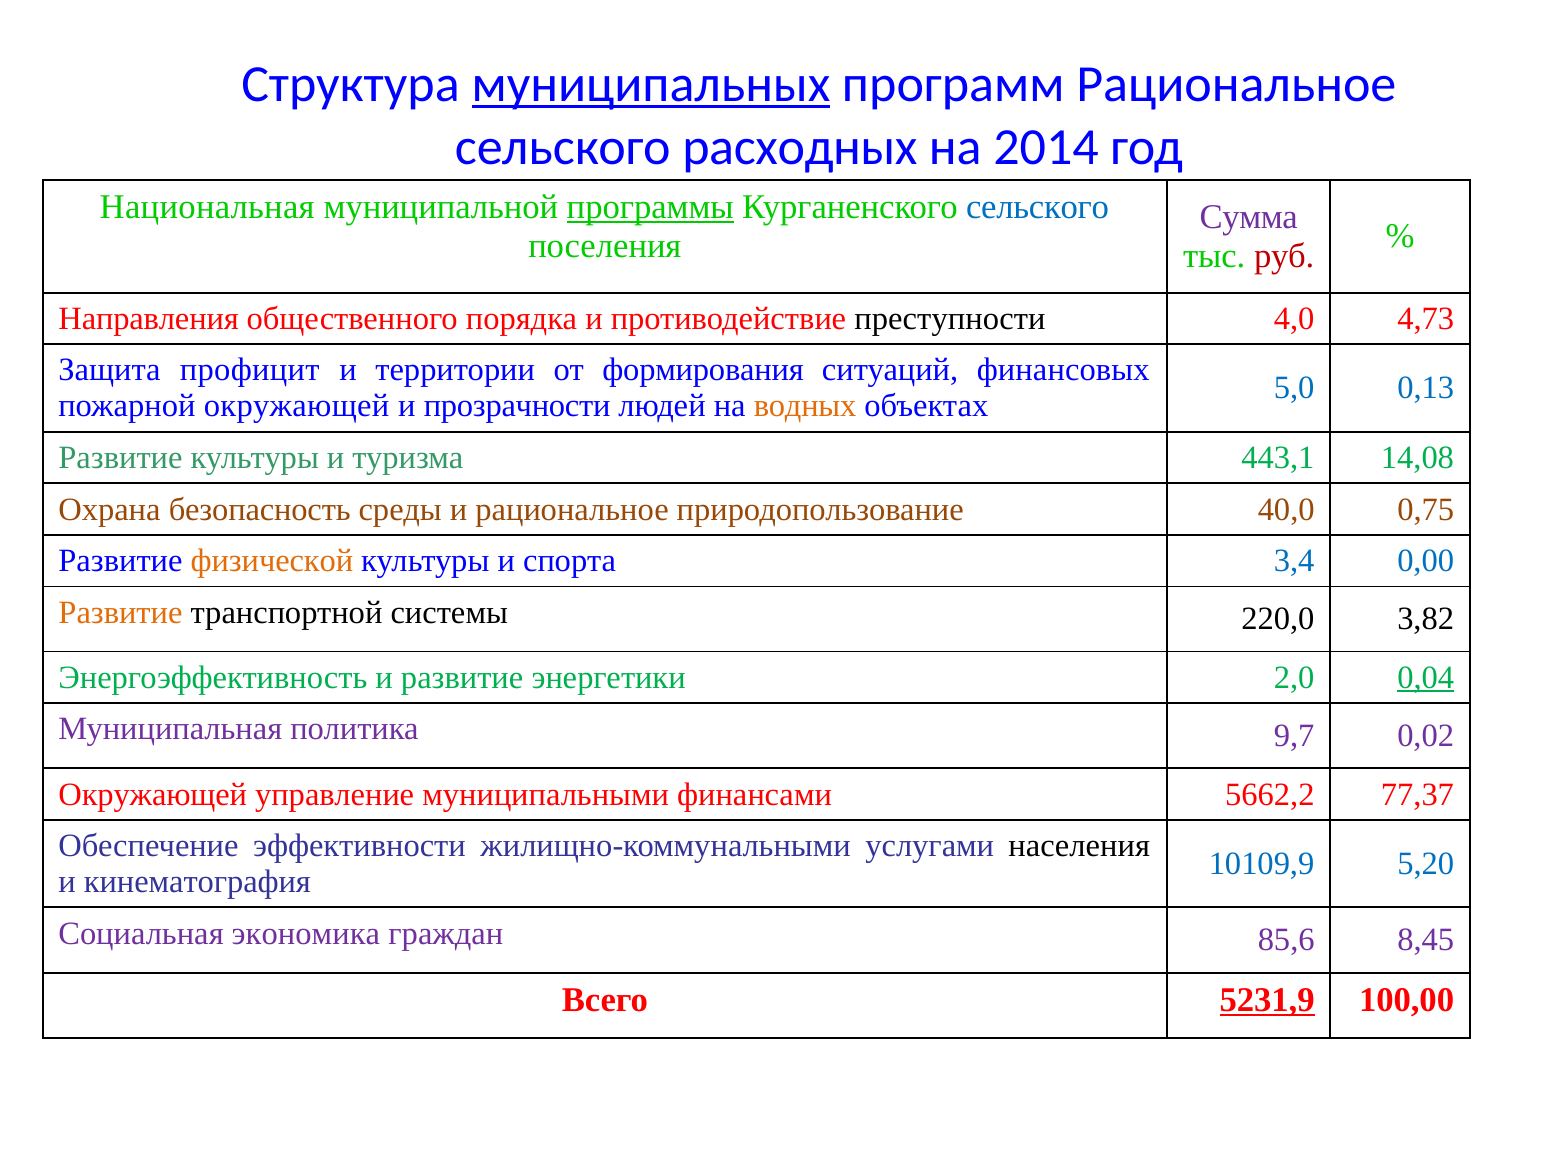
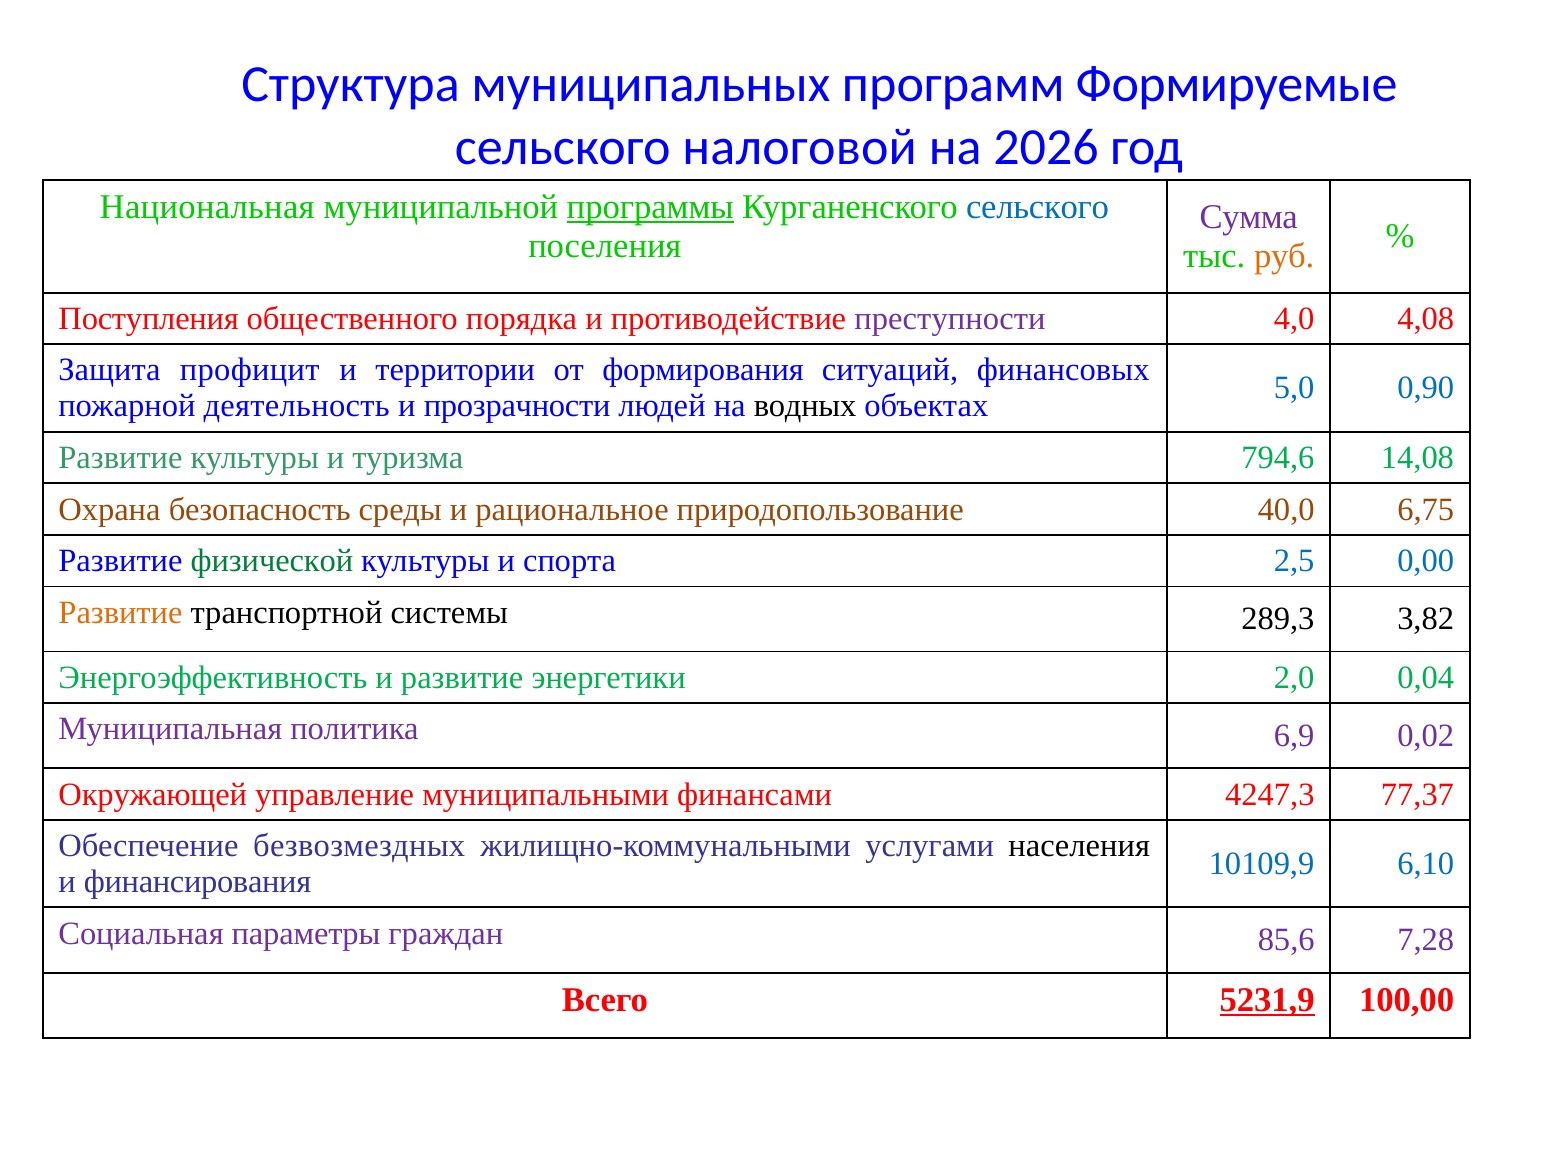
муниципальных underline: present -> none (651, 84)
программ Рациональное: Рациональное -> Формируемые (1237, 84)
расходных: расходных -> налоговой (800, 147)
2014: 2014 -> 2026 (1046, 147)
руб colour: red -> orange (1284, 256)
Направления: Направления -> Поступления (149, 319)
преступности colour: black -> purple (950, 319)
4,73: 4,73 -> 4,08 (1426, 319)
0,13: 0,13 -> 0,90 (1426, 388)
пожарной окружающей: окружающей -> деятельность (297, 406)
водных colour: orange -> black (805, 406)
443,1: 443,1 -> 794,6 (1278, 458)
0,75: 0,75 -> 6,75 (1426, 510)
физической colour: orange -> green (272, 561)
3,4: 3,4 -> 2,5 (1294, 561)
220,0: 220,0 -> 289,3 (1278, 619)
0,04 underline: present -> none (1426, 678)
9,7: 9,7 -> 6,9 (1294, 736)
5662,2: 5662,2 -> 4247,3 (1270, 795)
эффективности: эффективности -> безвозмездных (359, 846)
5,20: 5,20 -> 6,10 (1426, 864)
кинематография: кинематография -> финансирования (198, 882)
экономика: экономика -> параметры (306, 934)
8,45: 8,45 -> 7,28 (1426, 941)
